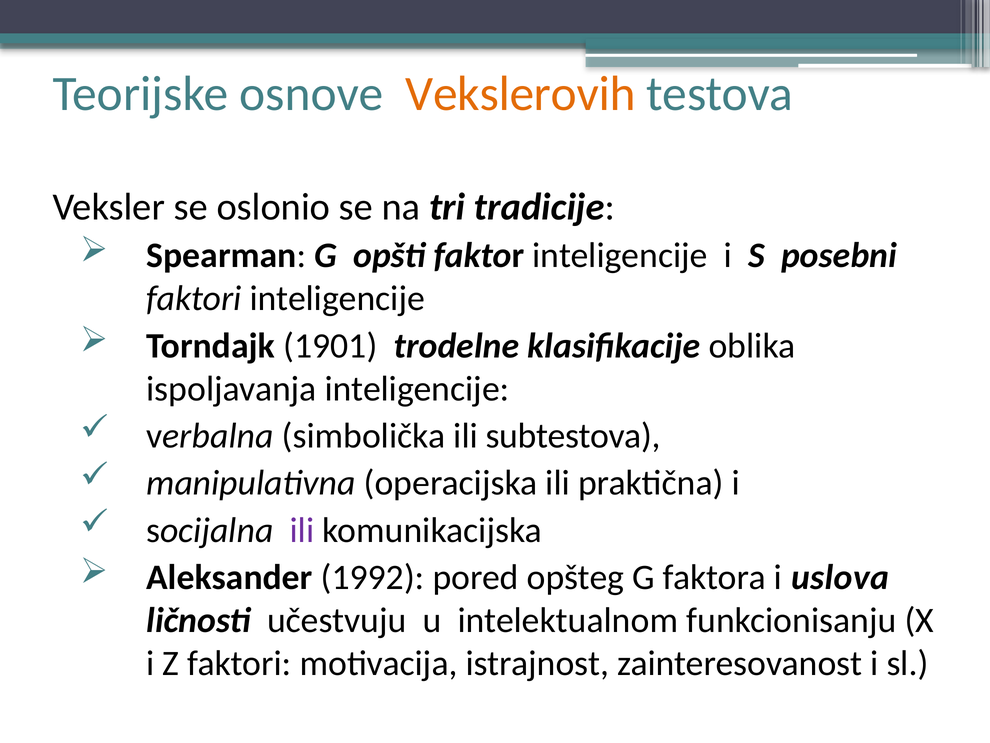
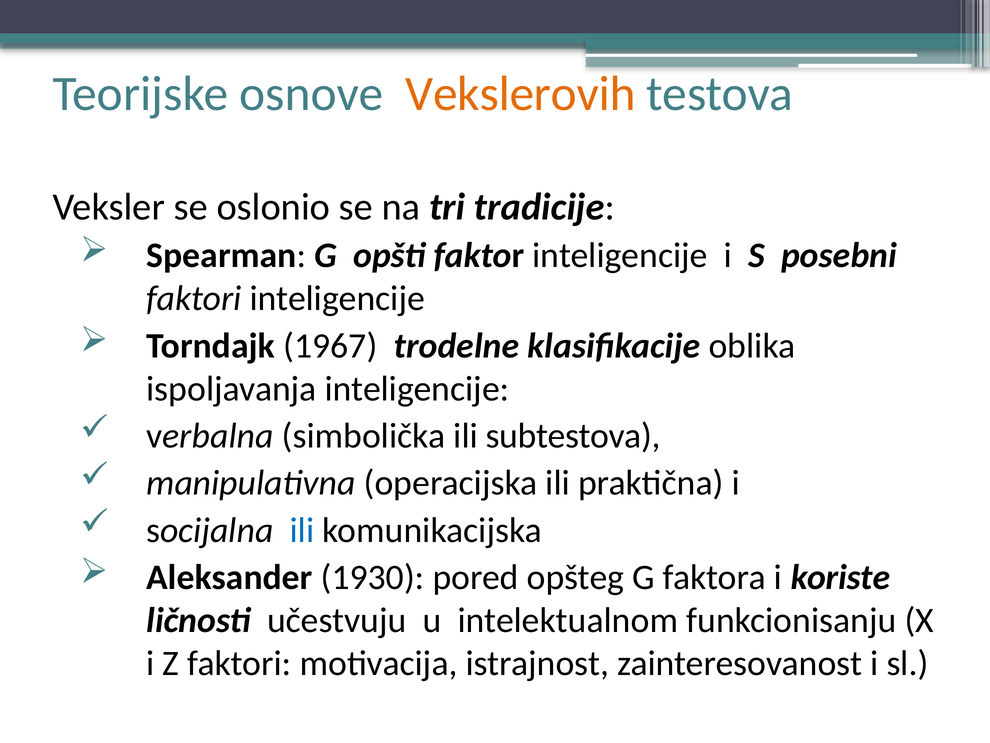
1901: 1901 -> 1967 (330, 346)
ili colour: purple -> blue (302, 530)
1992: 1992 -> 1930 (373, 577)
uslova: uslova -> koriste (840, 577)
